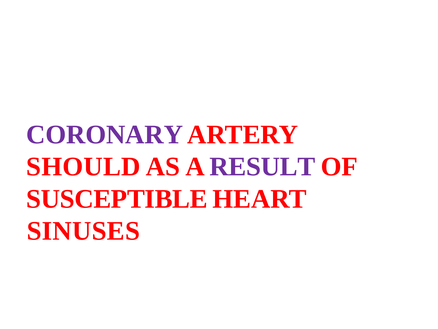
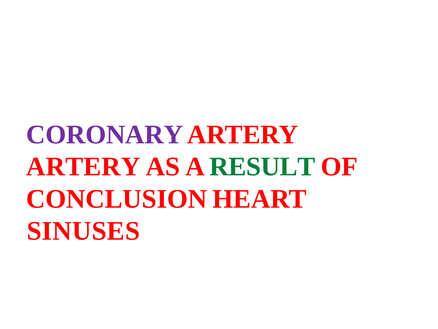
SHOULD: SHOULD -> ARTERY (83, 166)
RESULT colour: purple -> green (262, 166)
SUSCEPTIBLE: SUSCEPTIBLE -> CONCLUSION (117, 199)
